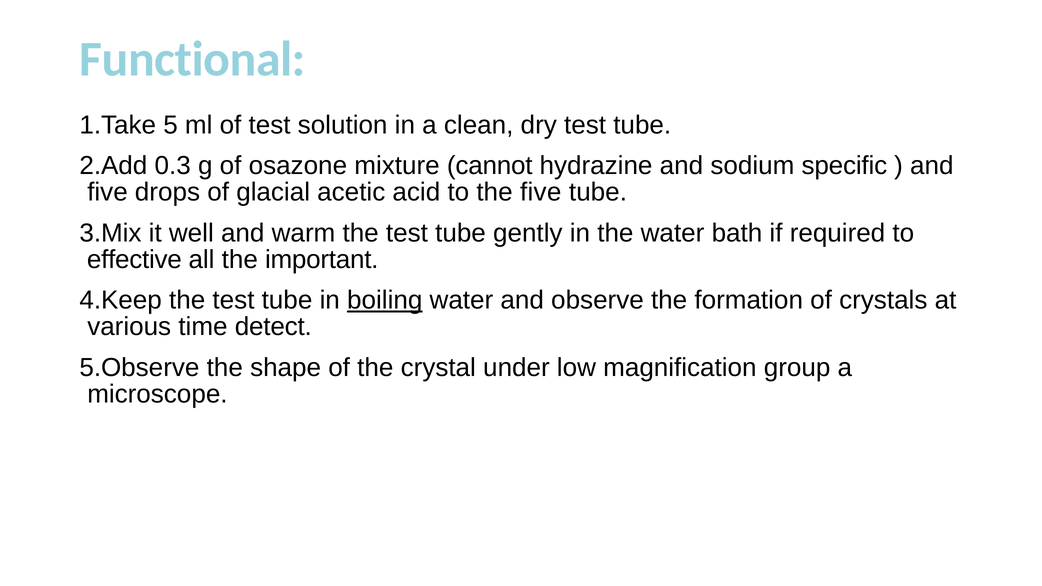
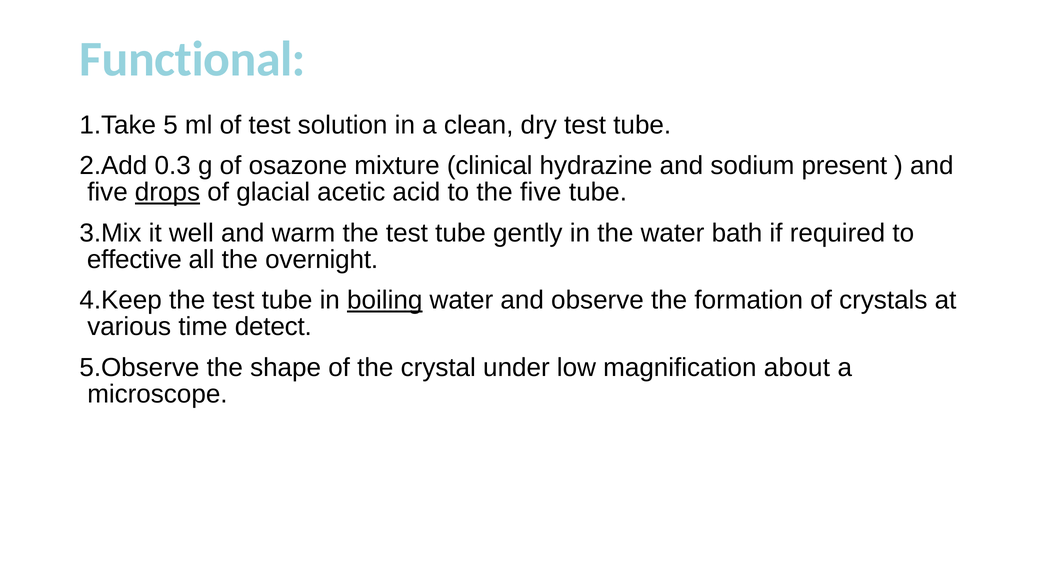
cannot: cannot -> clinical (490, 166)
specific: specific -> present (844, 166)
drops underline: none -> present (167, 192)
important: important -> overnight (322, 260)
group: group -> about (797, 368)
